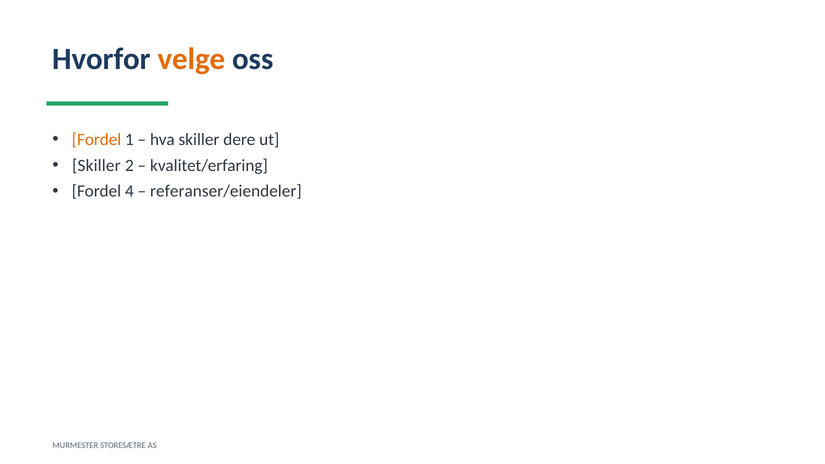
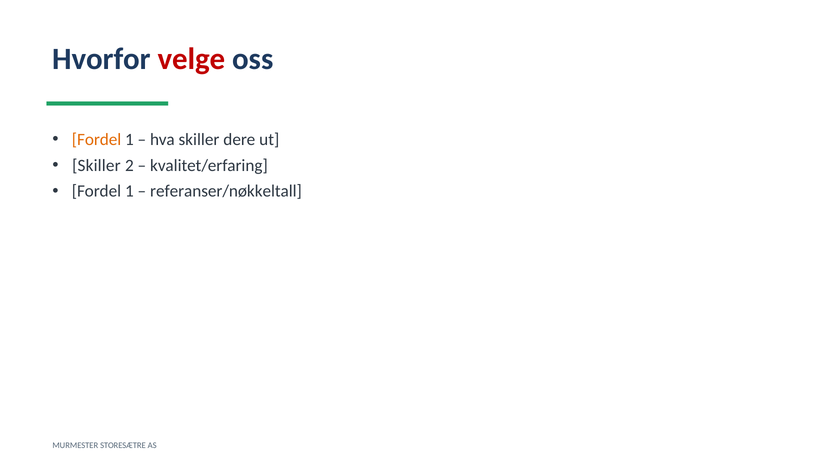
velge colour: orange -> red (192, 59)
4: 4 -> 1 (129, 191)
referanser/eiendeler: referanser/eiendeler -> referanser/nøkkeltall (226, 191)
